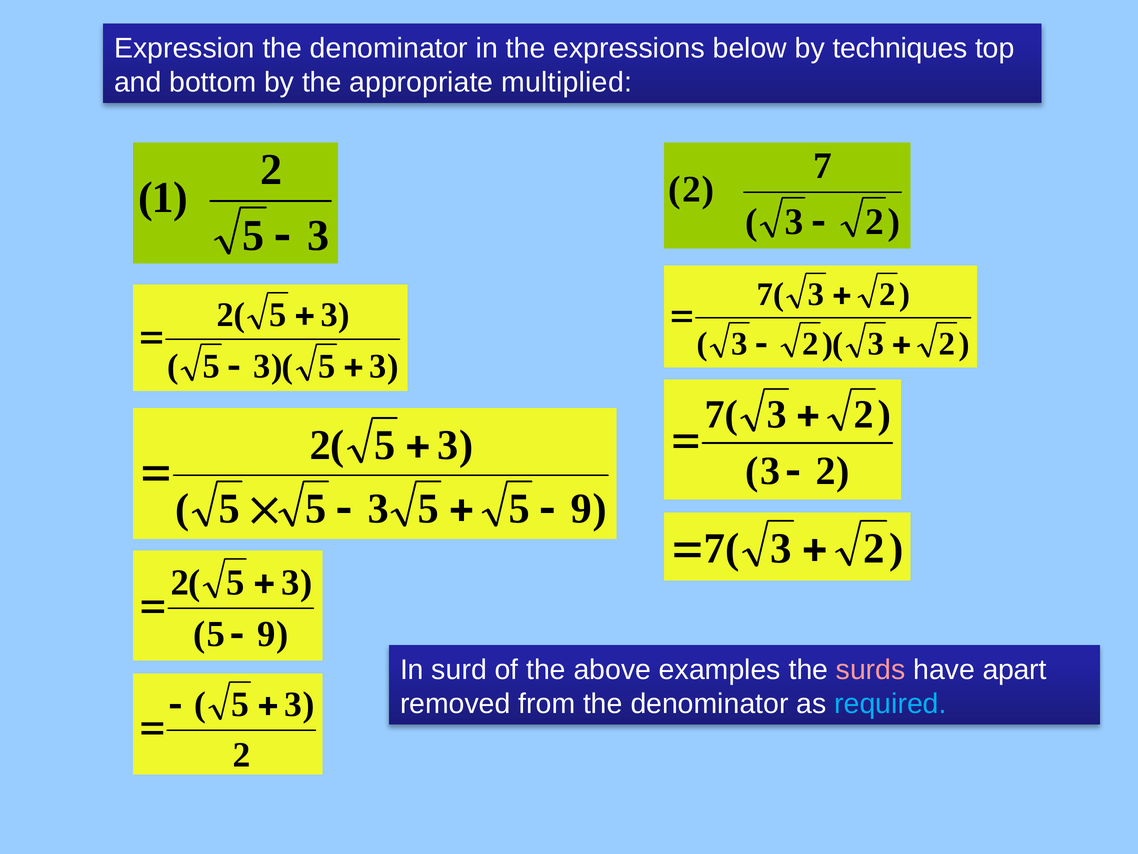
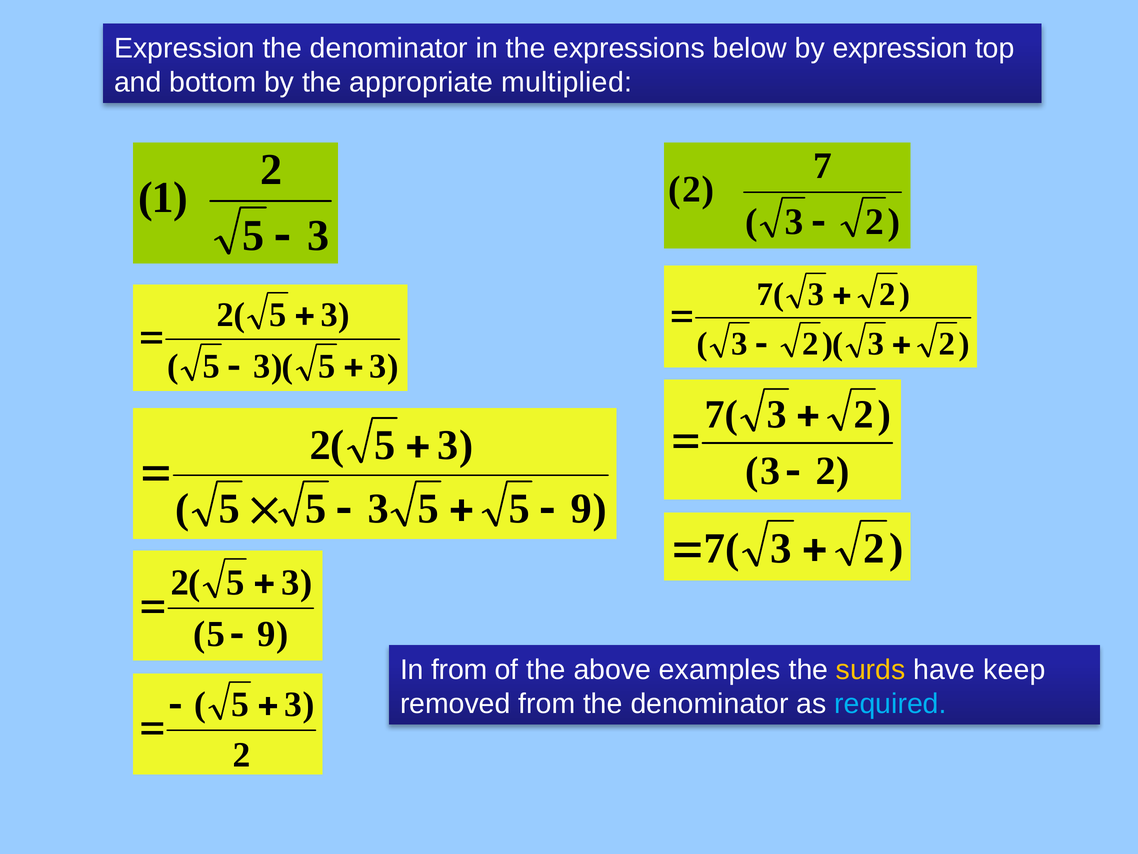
by techniques: techniques -> expression (900, 48)
In surd: surd -> from (459, 669)
surds colour: pink -> yellow (871, 669)
apart: apart -> keep (1014, 669)
